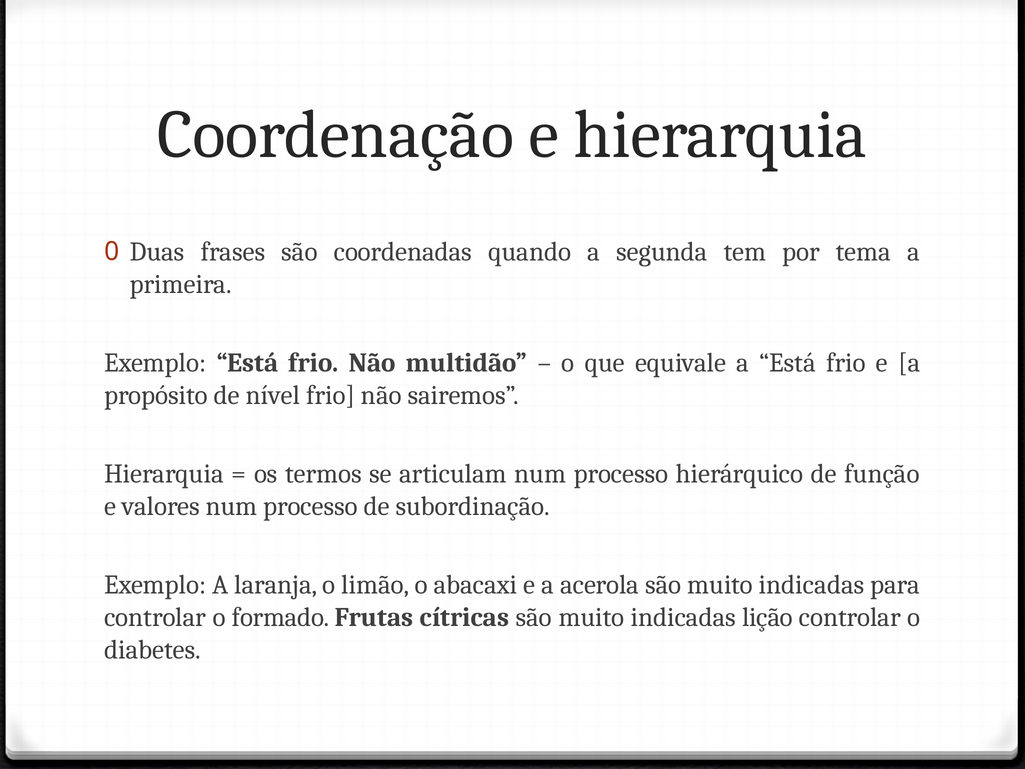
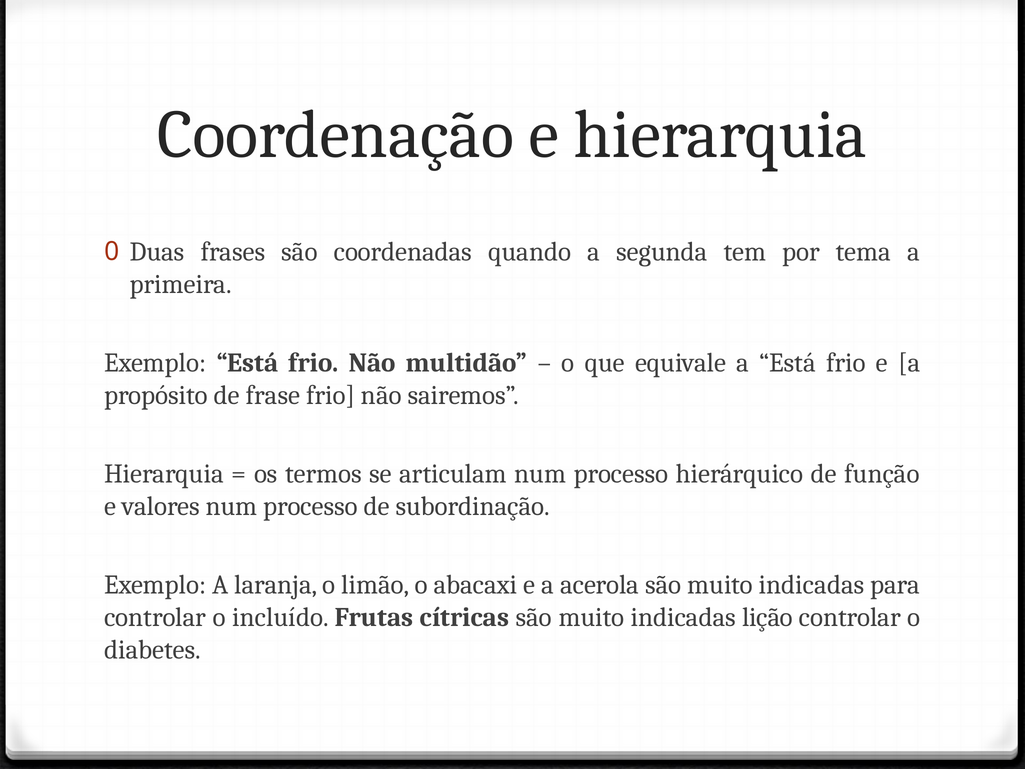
nível: nível -> frase (273, 395)
formado: formado -> incluído (280, 617)
